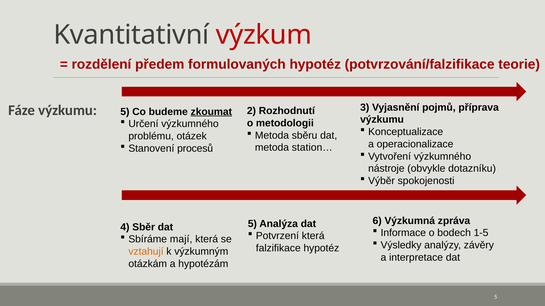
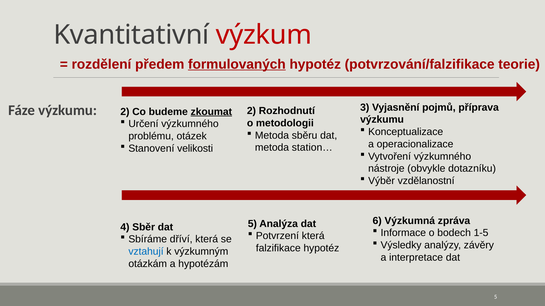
formulovaných underline: none -> present (237, 64)
výzkumu 5: 5 -> 2 (125, 112)
procesů: procesů -> velikosti (195, 149)
spokojenosti: spokojenosti -> vzdělanostní (426, 181)
mají: mají -> dříví (181, 240)
vztahují colour: orange -> blue (146, 252)
